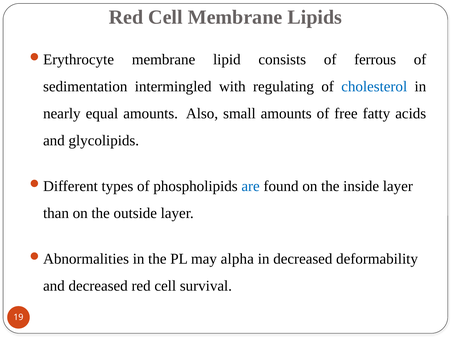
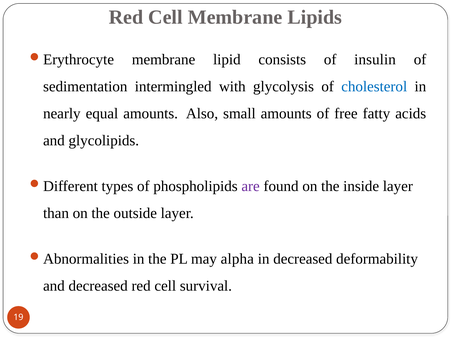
ferrous: ferrous -> insulin (375, 60)
regulating: regulating -> glycolysis (284, 87)
are colour: blue -> purple (251, 186)
